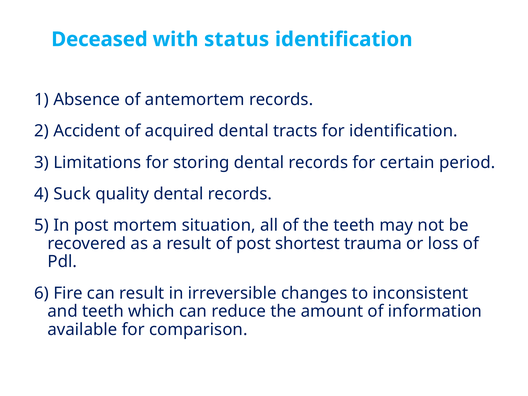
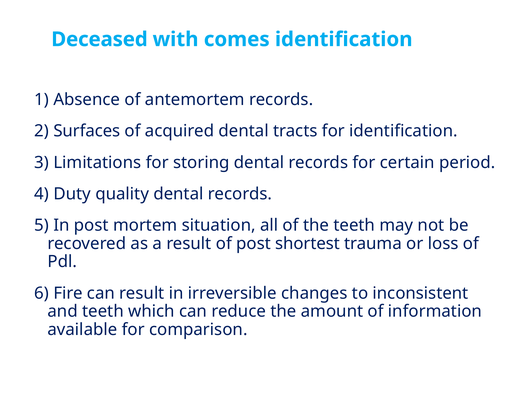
status: status -> comes (237, 39)
Accident: Accident -> Surfaces (87, 131)
Suck: Suck -> Duty (72, 194)
